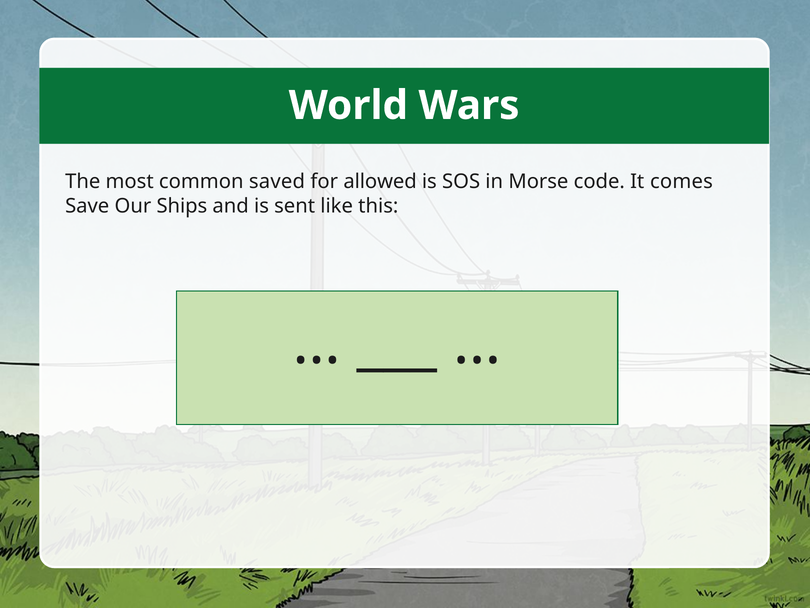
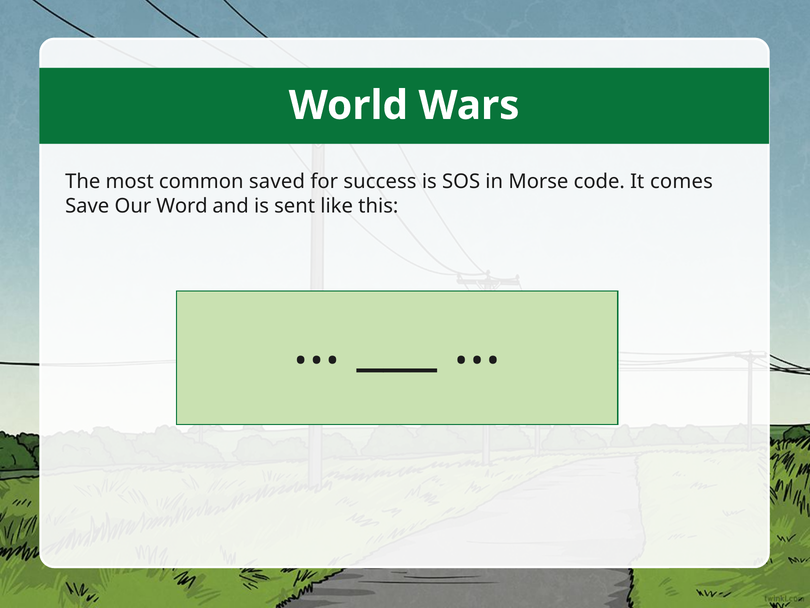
allowed: allowed -> success (380, 182)
Ships: Ships -> Word (182, 206)
